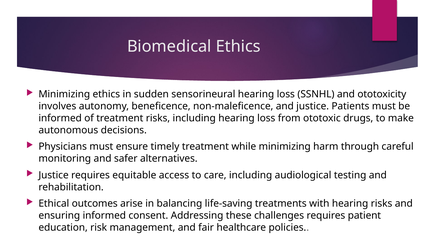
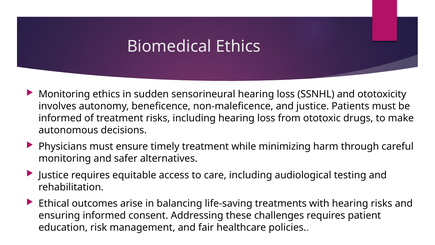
Minimizing: Minimizing -> Monitoring (64, 94)
